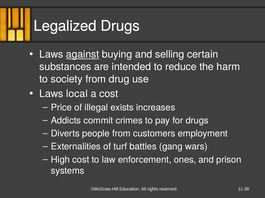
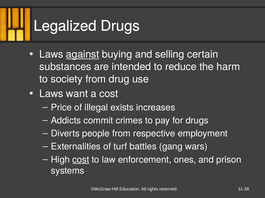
local: local -> want (77, 94)
customers: customers -> respective (154, 134)
cost underline: none -> present (81, 160)
